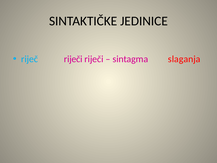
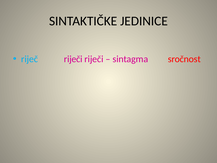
slaganja: slaganja -> sročnost (184, 59)
